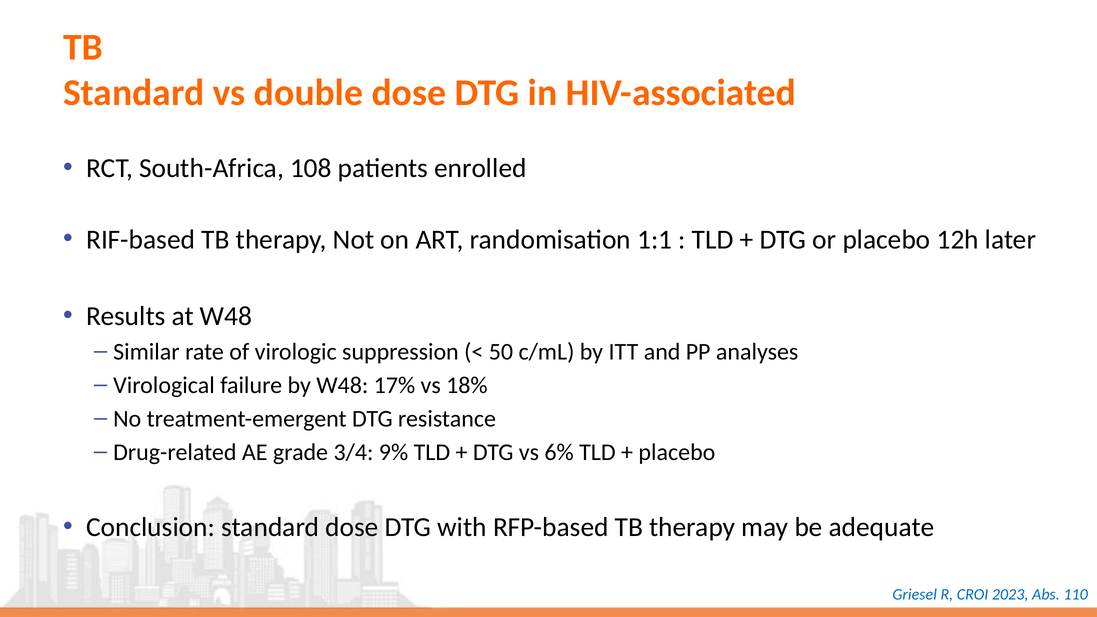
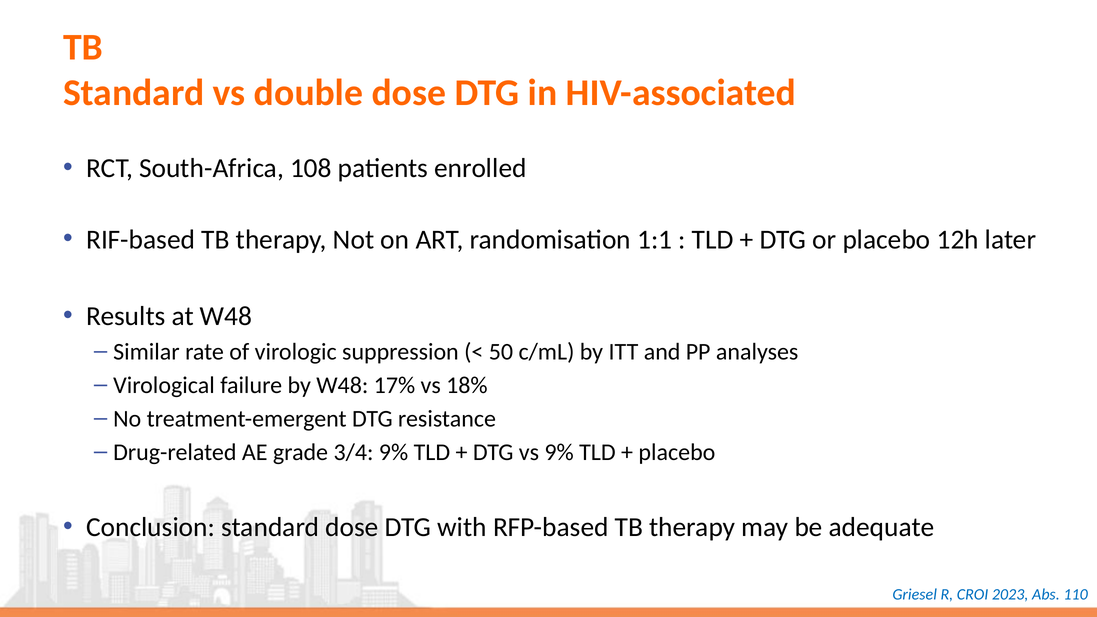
vs 6%: 6% -> 9% (559, 452)
